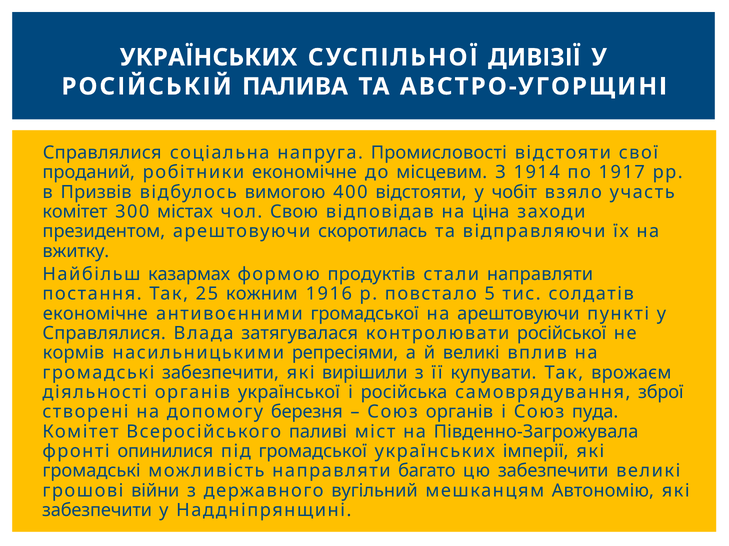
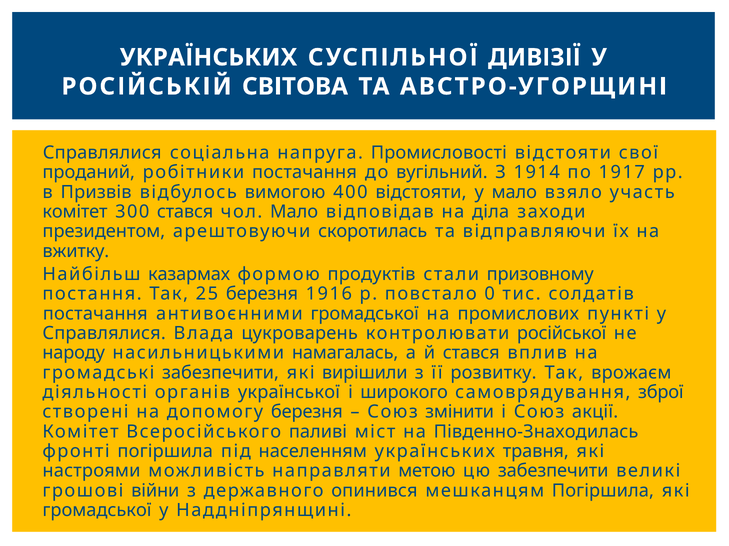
ПАЛИВА: ПАЛИВА -> СВІТОВА (295, 87)
робітники економічне: економічне -> постачання (304, 173)
місцевим: місцевим -> вугільний (442, 173)
у чобіт: чобіт -> мало (514, 192)
300 містах: містах -> стався (185, 212)
чол Свою: Свою -> Мало (294, 212)
ціна: ціна -> діла (491, 212)
стали направляти: направляти -> призовному (540, 275)
25 кожним: кожним -> березня (262, 294)
5: 5 -> 0 (490, 294)
економічне: економічне -> постачання (95, 314)
на арештовуючи: арештовуючи -> промислових (518, 314)
затягувалася: затягувалася -> цукроварень (300, 334)
кормів: кормів -> народу (74, 353)
репресіями: репресіями -> намагалась (345, 353)
й великі: великі -> стався (471, 353)
купувати: купувати -> розвитку (494, 373)
російська: російська -> широкого (404, 393)
Союз органів: органів -> змінити (460, 412)
пуда: пуда -> акції (595, 412)
Південно-Загрожувала: Південно-Загрожувала -> Південно-Знаходилась (536, 432)
фронті опинилися: опинилися -> погіршила (165, 452)
під громадської: громадської -> населенням (313, 452)
імперії: імперії -> травня (536, 452)
громадські: громадські -> настроями (91, 472)
багато: багато -> метою (427, 472)
вугільний: вугільний -> опинився (374, 491)
мешканцям Автономію: Автономію -> Погіршила (603, 491)
забезпечити: забезпечити -> громадської (97, 511)
